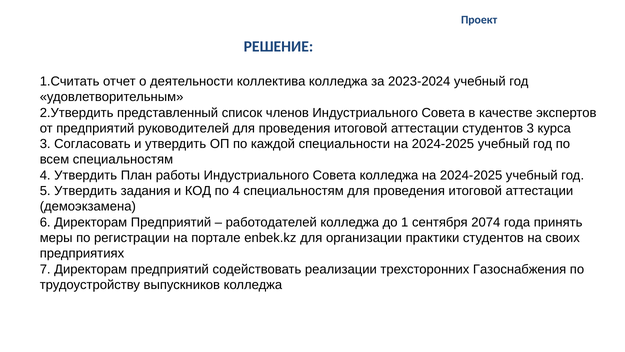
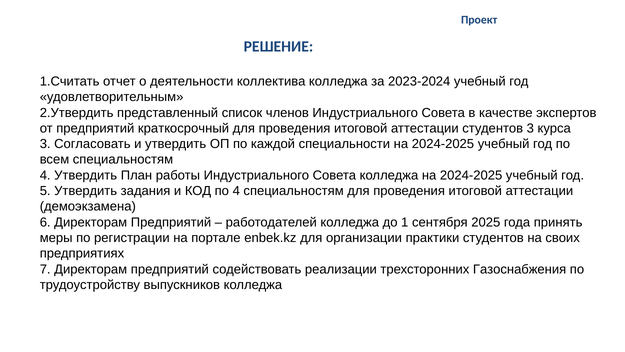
руководителей: руководителей -> краткосрочный (184, 128)
2074: 2074 -> 2025 (486, 222)
